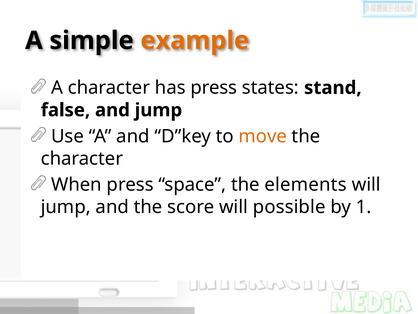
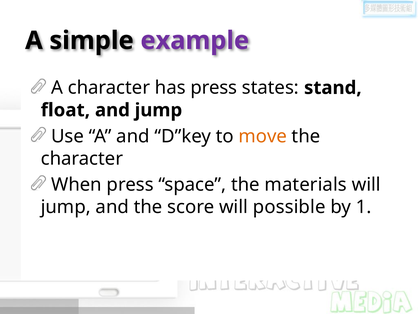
example colour: orange -> purple (195, 40)
false: false -> float (65, 110)
elements: elements -> materials (306, 184)
